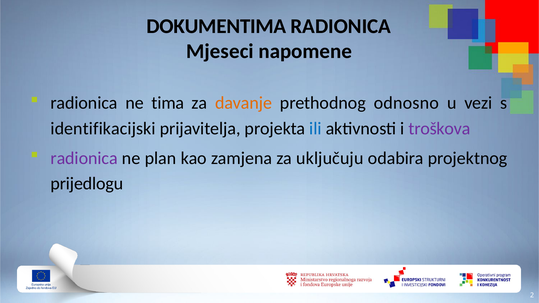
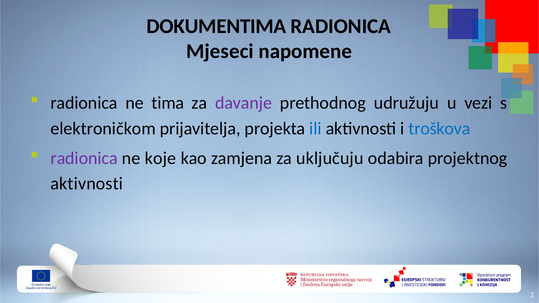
davanje colour: orange -> purple (244, 103)
odnosno: odnosno -> udružuju (406, 103)
identifikacijski: identifikacijski -> elektroničkom (103, 129)
troškova colour: purple -> blue (440, 129)
plan: plan -> koje (160, 158)
prijedlogu: prijedlogu -> aktivnosti (87, 184)
